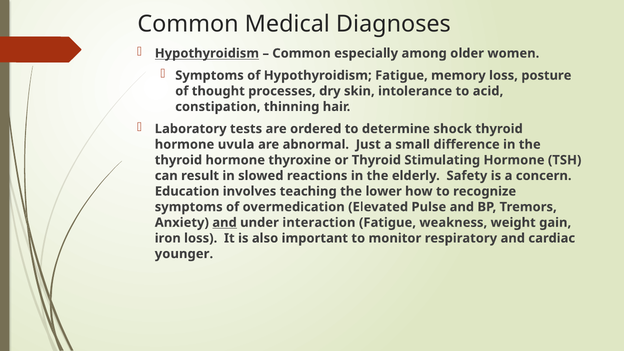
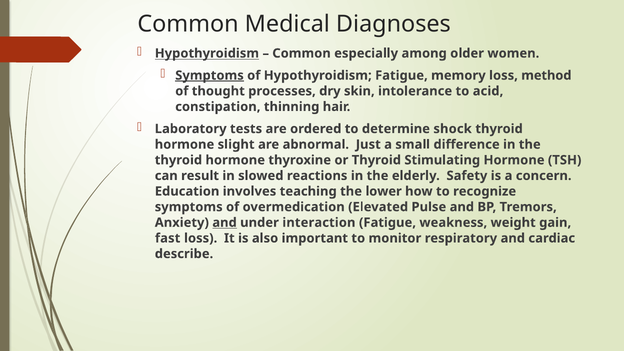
Symptoms underline: none -> present (209, 75)
posture: posture -> method (546, 75)
uvula: uvula -> slight (236, 144)
iron: iron -> fast (168, 238)
younger: younger -> describe (184, 254)
